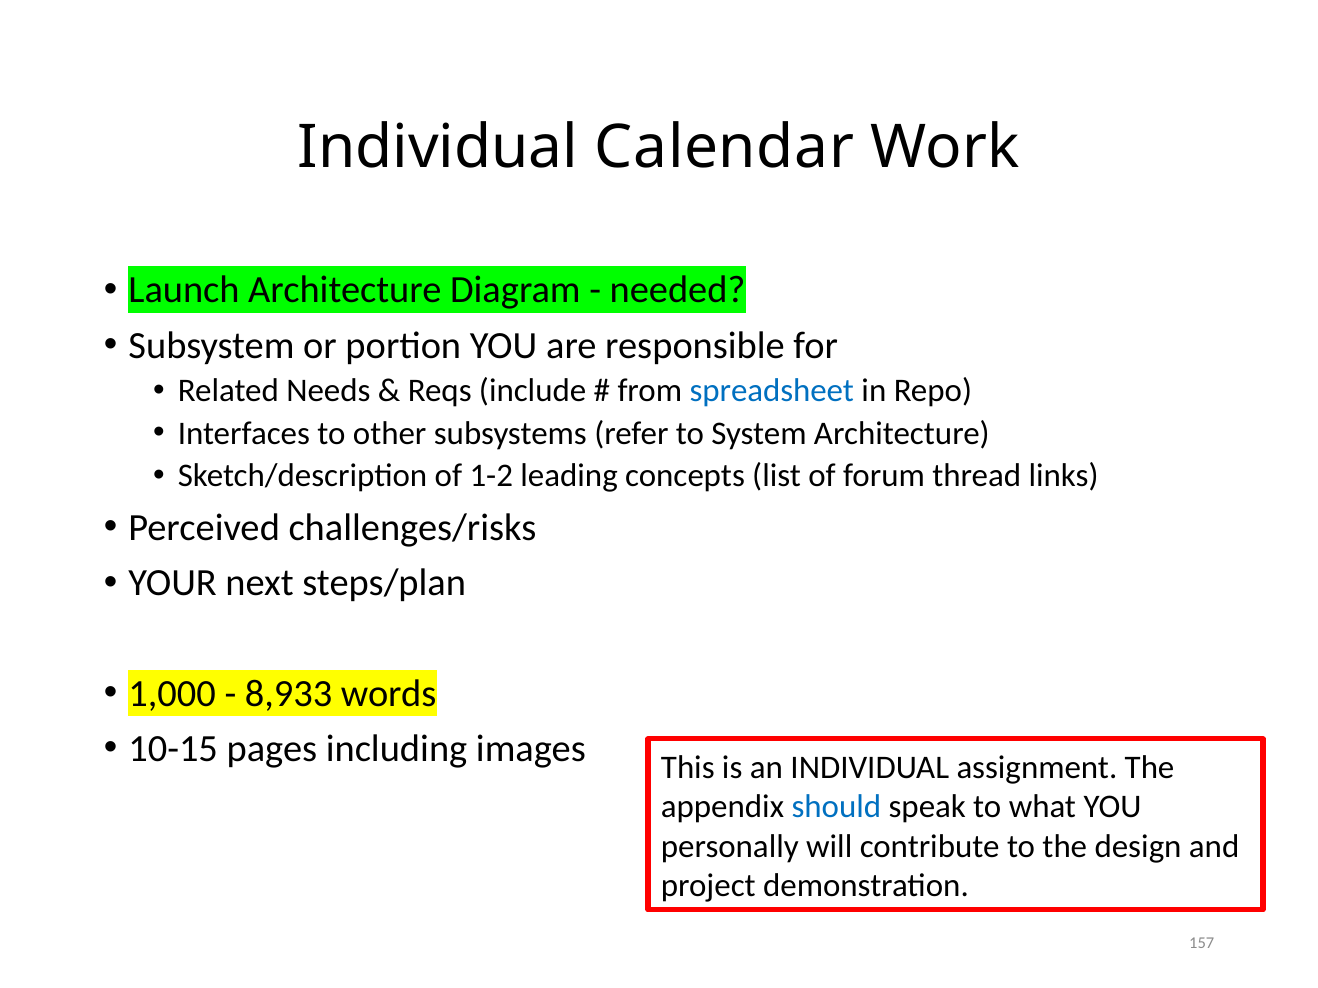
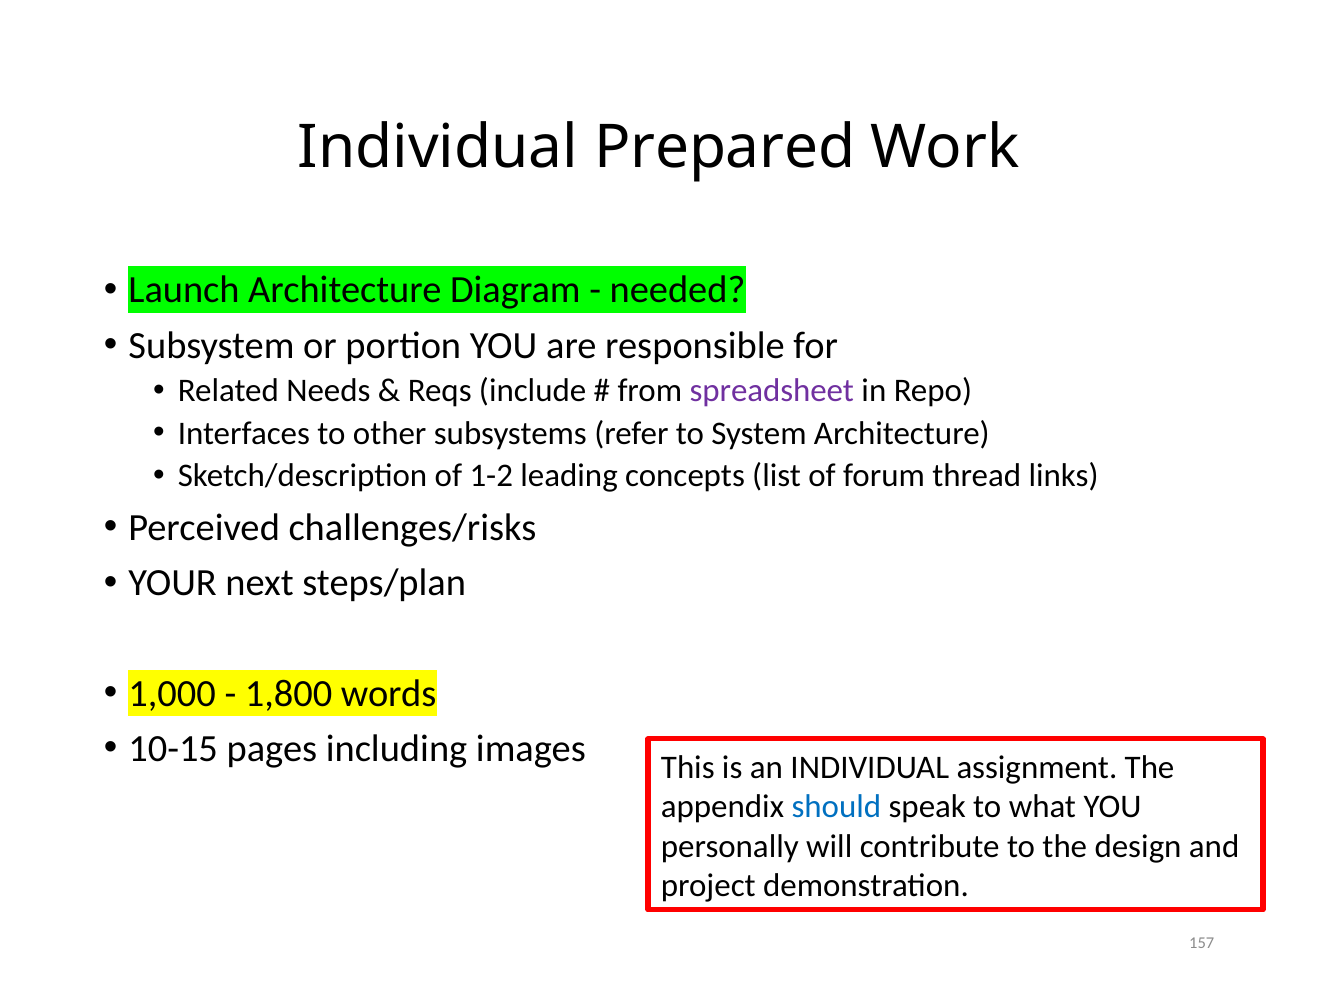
Calendar: Calendar -> Prepared (725, 148)
spreadsheet colour: blue -> purple (772, 391)
8,933: 8,933 -> 1,800 (289, 694)
